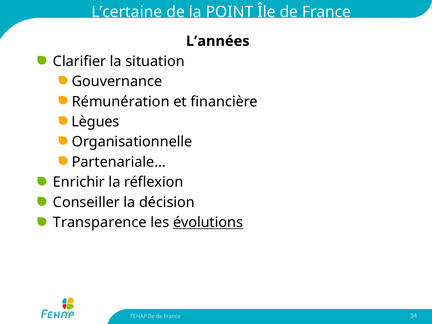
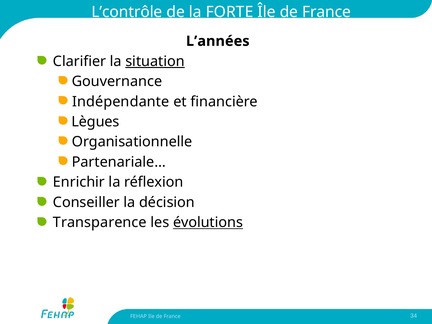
L’certaine: L’certaine -> L’contrôle (127, 12)
POINT: POINT -> FORTE (230, 12)
situation underline: none -> present (155, 61)
Rémunération: Rémunération -> Indépendante (121, 102)
